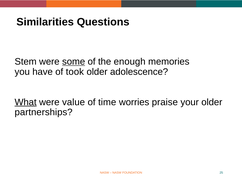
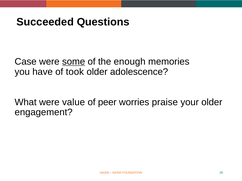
Similarities: Similarities -> Succeeded (45, 22)
Stem: Stem -> Case (26, 62)
What underline: present -> none (26, 102)
time: time -> peer (107, 102)
partnerships: partnerships -> engagement (44, 113)
